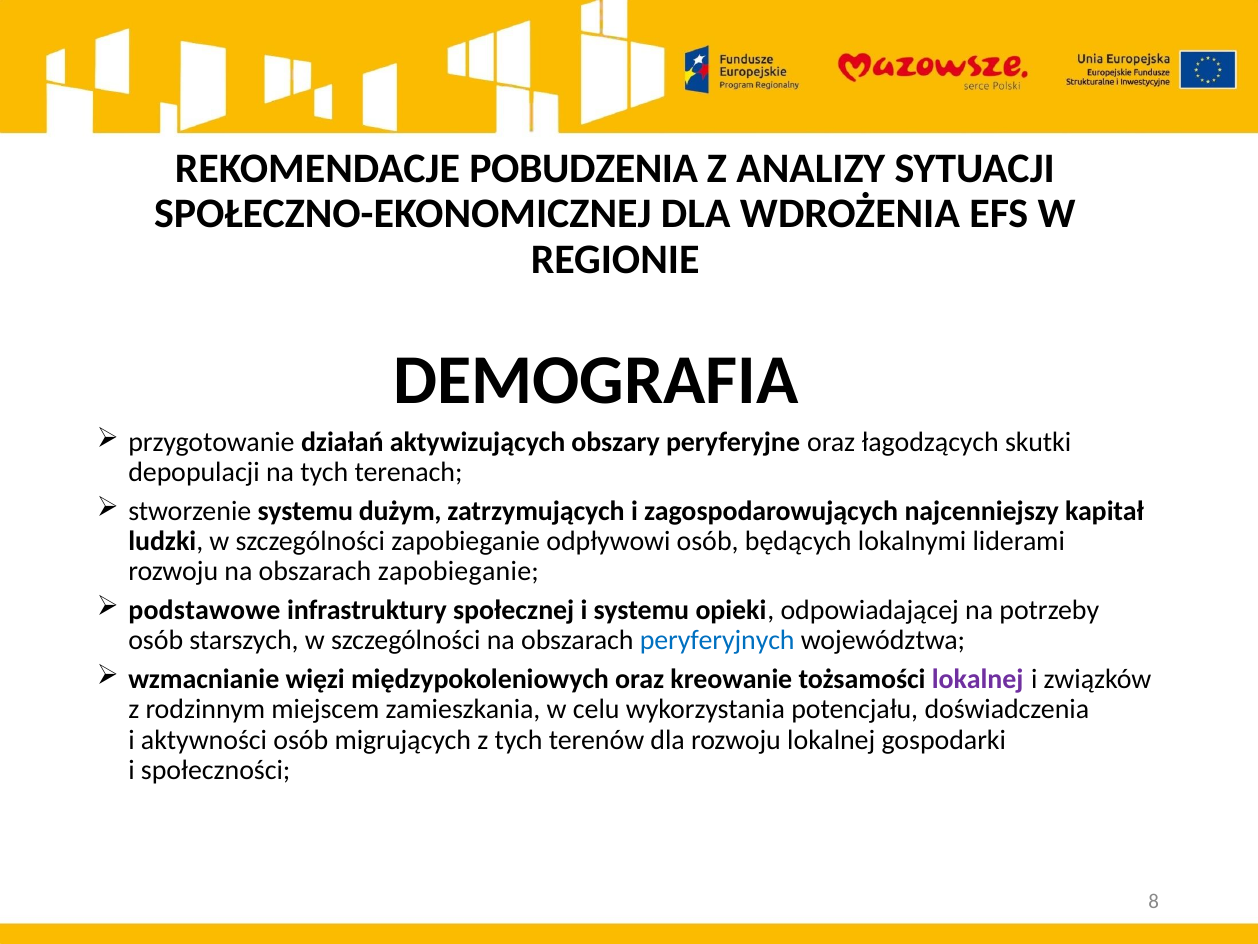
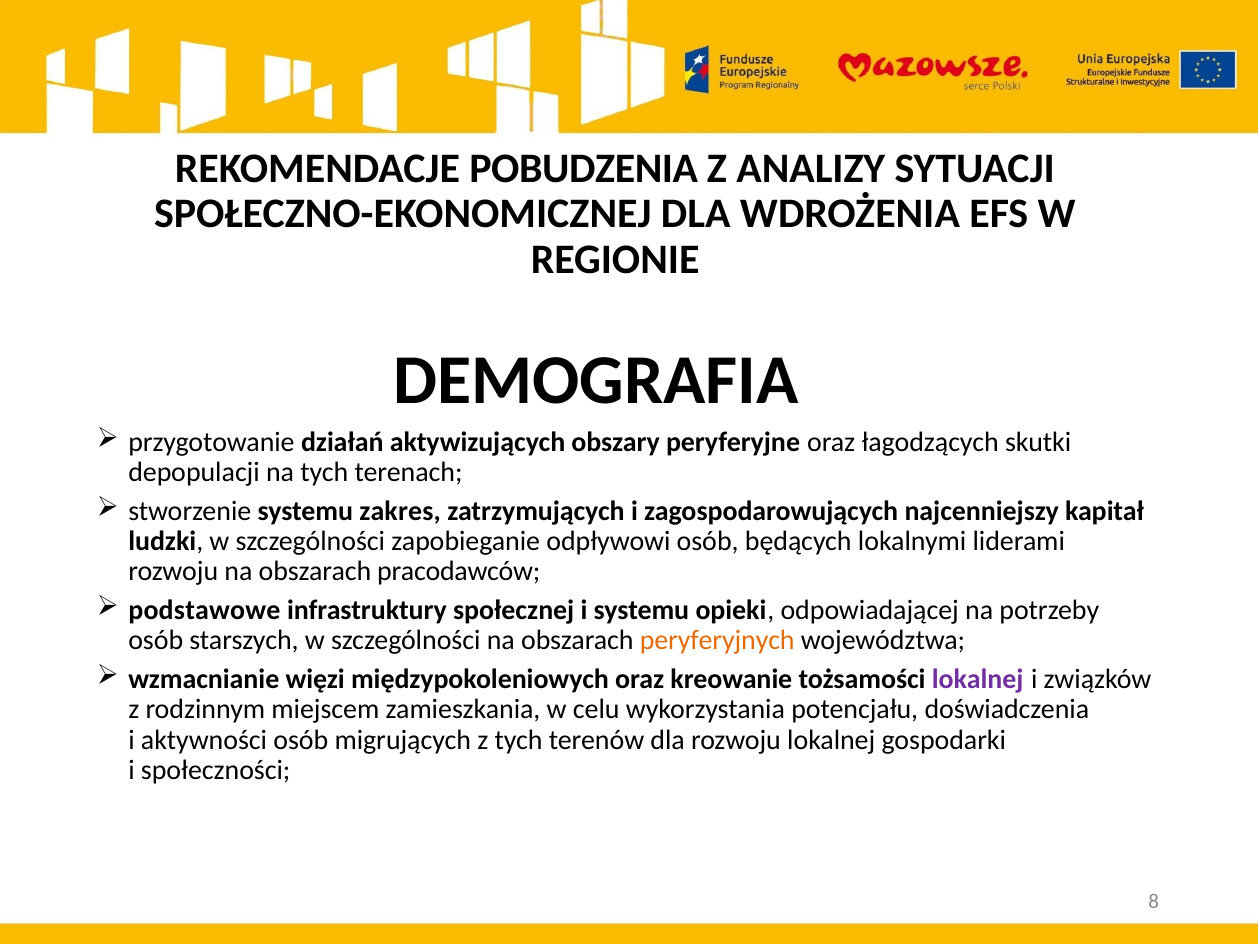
dużym: dużym -> zakres (400, 511)
obszarach zapobieganie: zapobieganie -> pracodawców (459, 571)
peryferyjnych colour: blue -> orange (717, 640)
